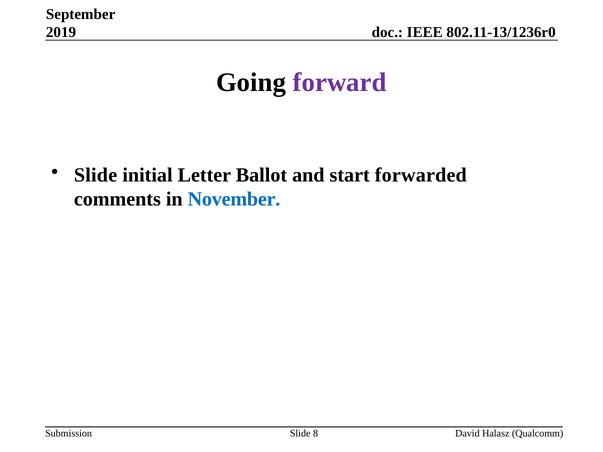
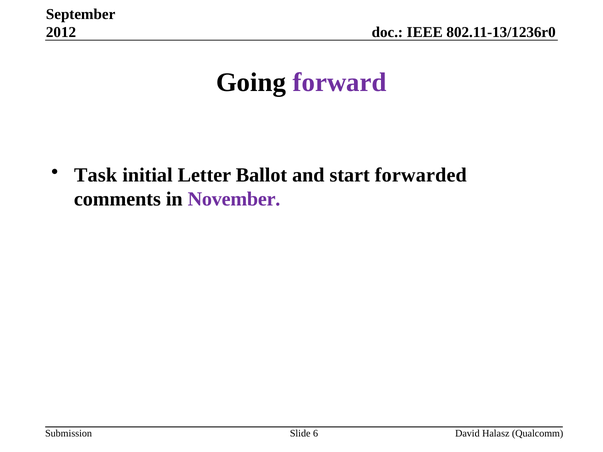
2019: 2019 -> 2012 (61, 32)
Slide: Slide -> Task (96, 175)
November colour: blue -> purple (234, 199)
8: 8 -> 6 (316, 434)
